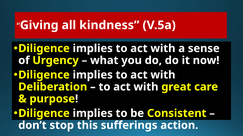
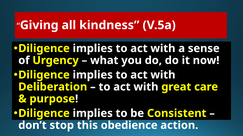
sufferings: sufferings -> obedience (129, 126)
